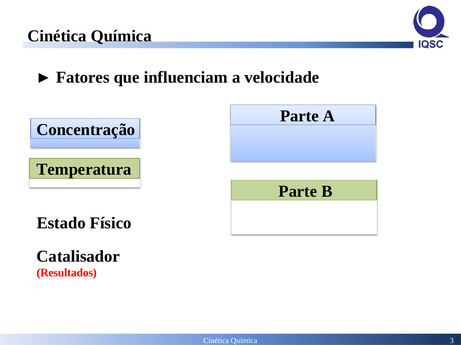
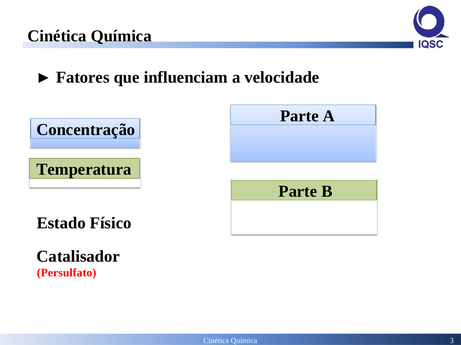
Resultados: Resultados -> Persulfato (67, 273)
